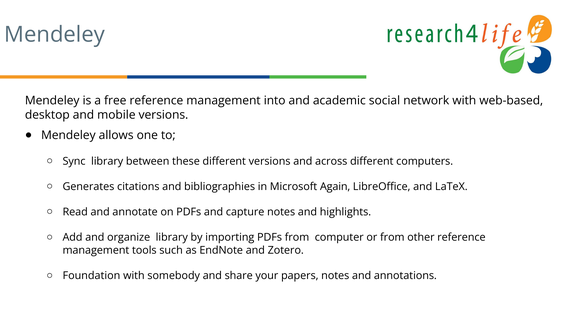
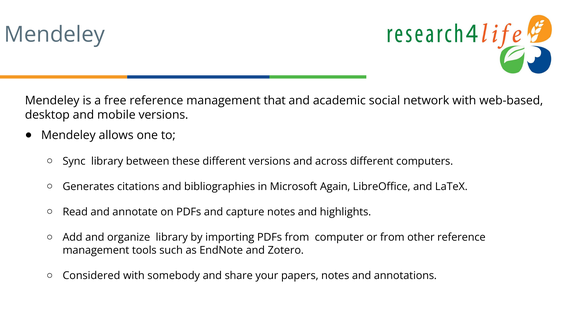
into: into -> that (275, 101)
Foundation: Foundation -> Considered (91, 276)
